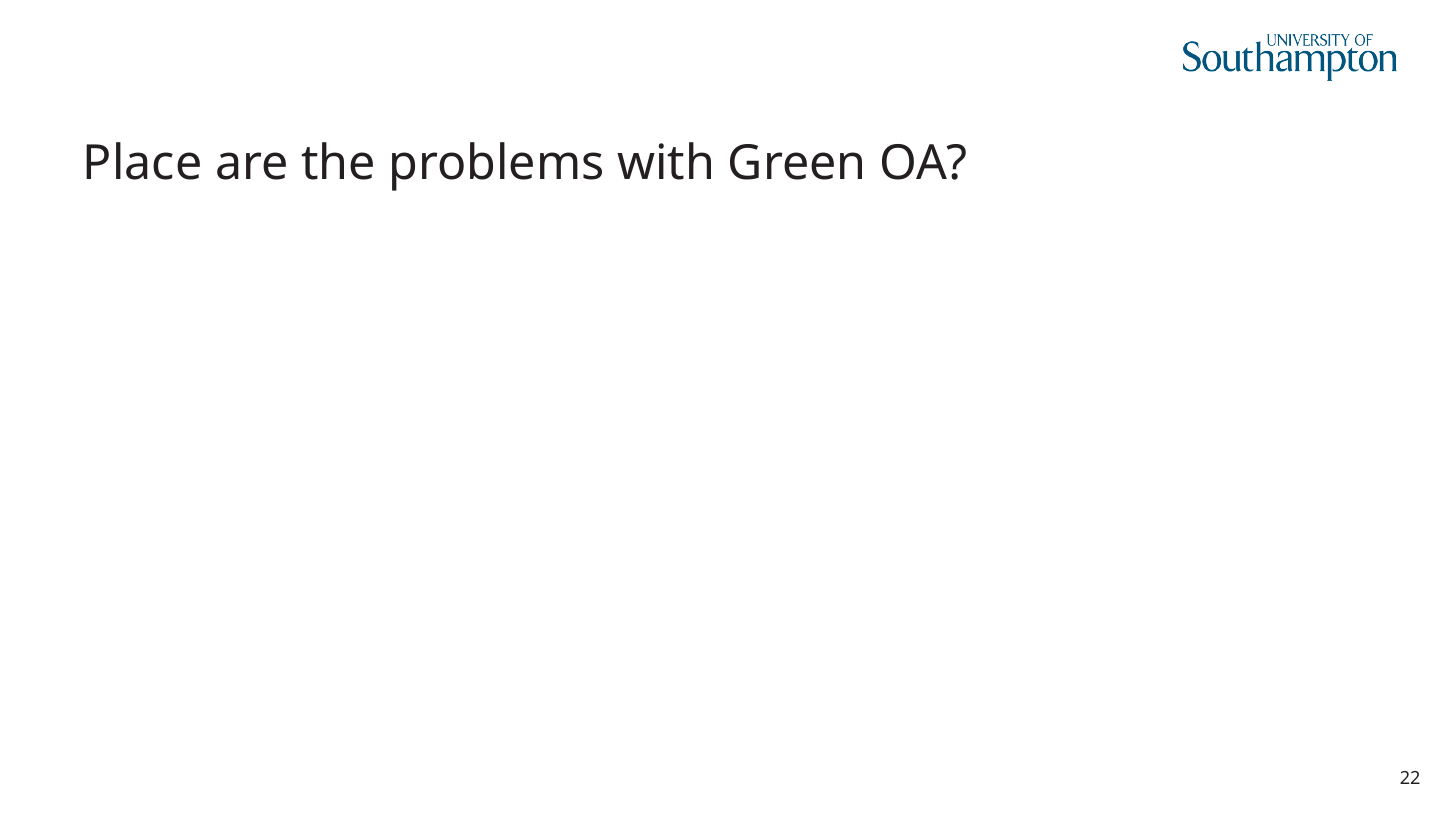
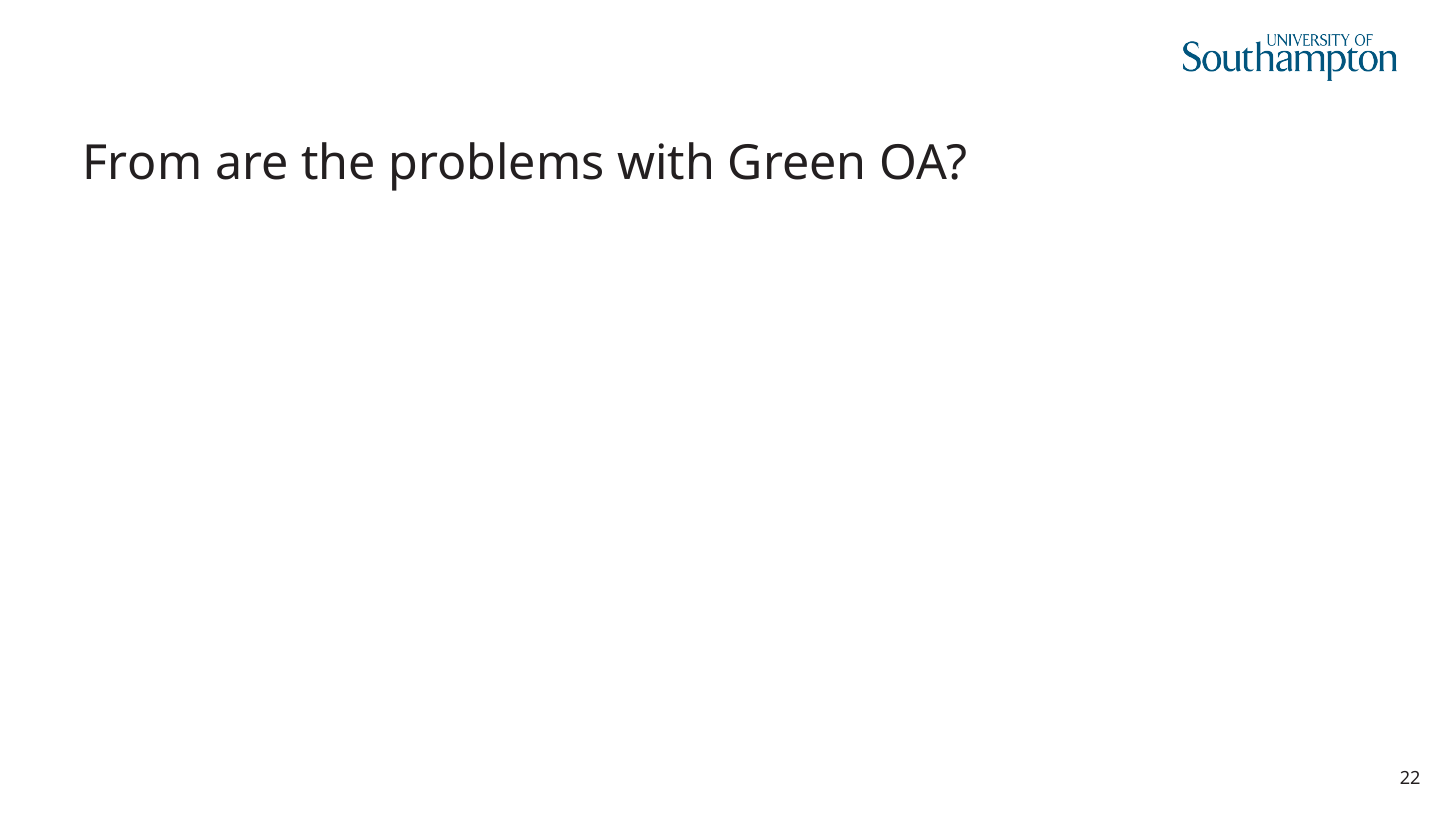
Place: Place -> From (143, 163)
